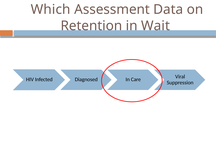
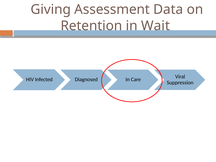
Which: Which -> Giving (51, 10)
